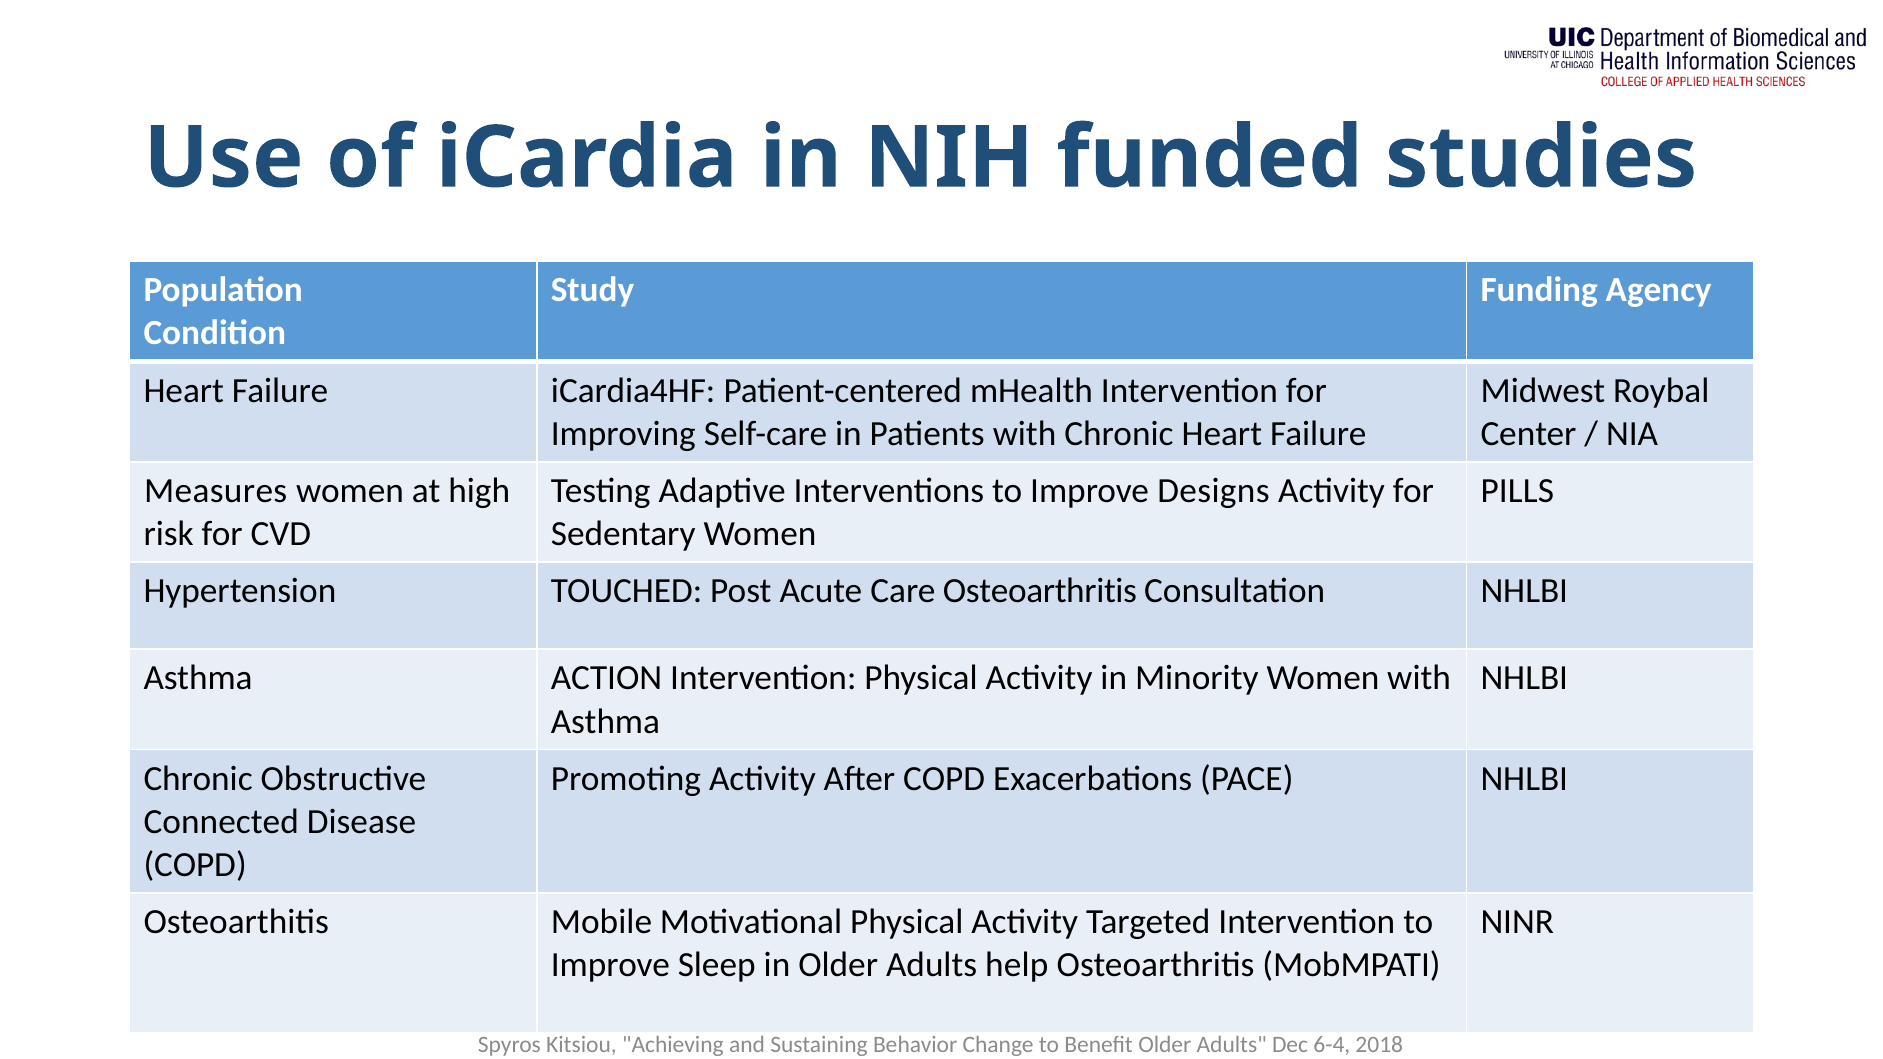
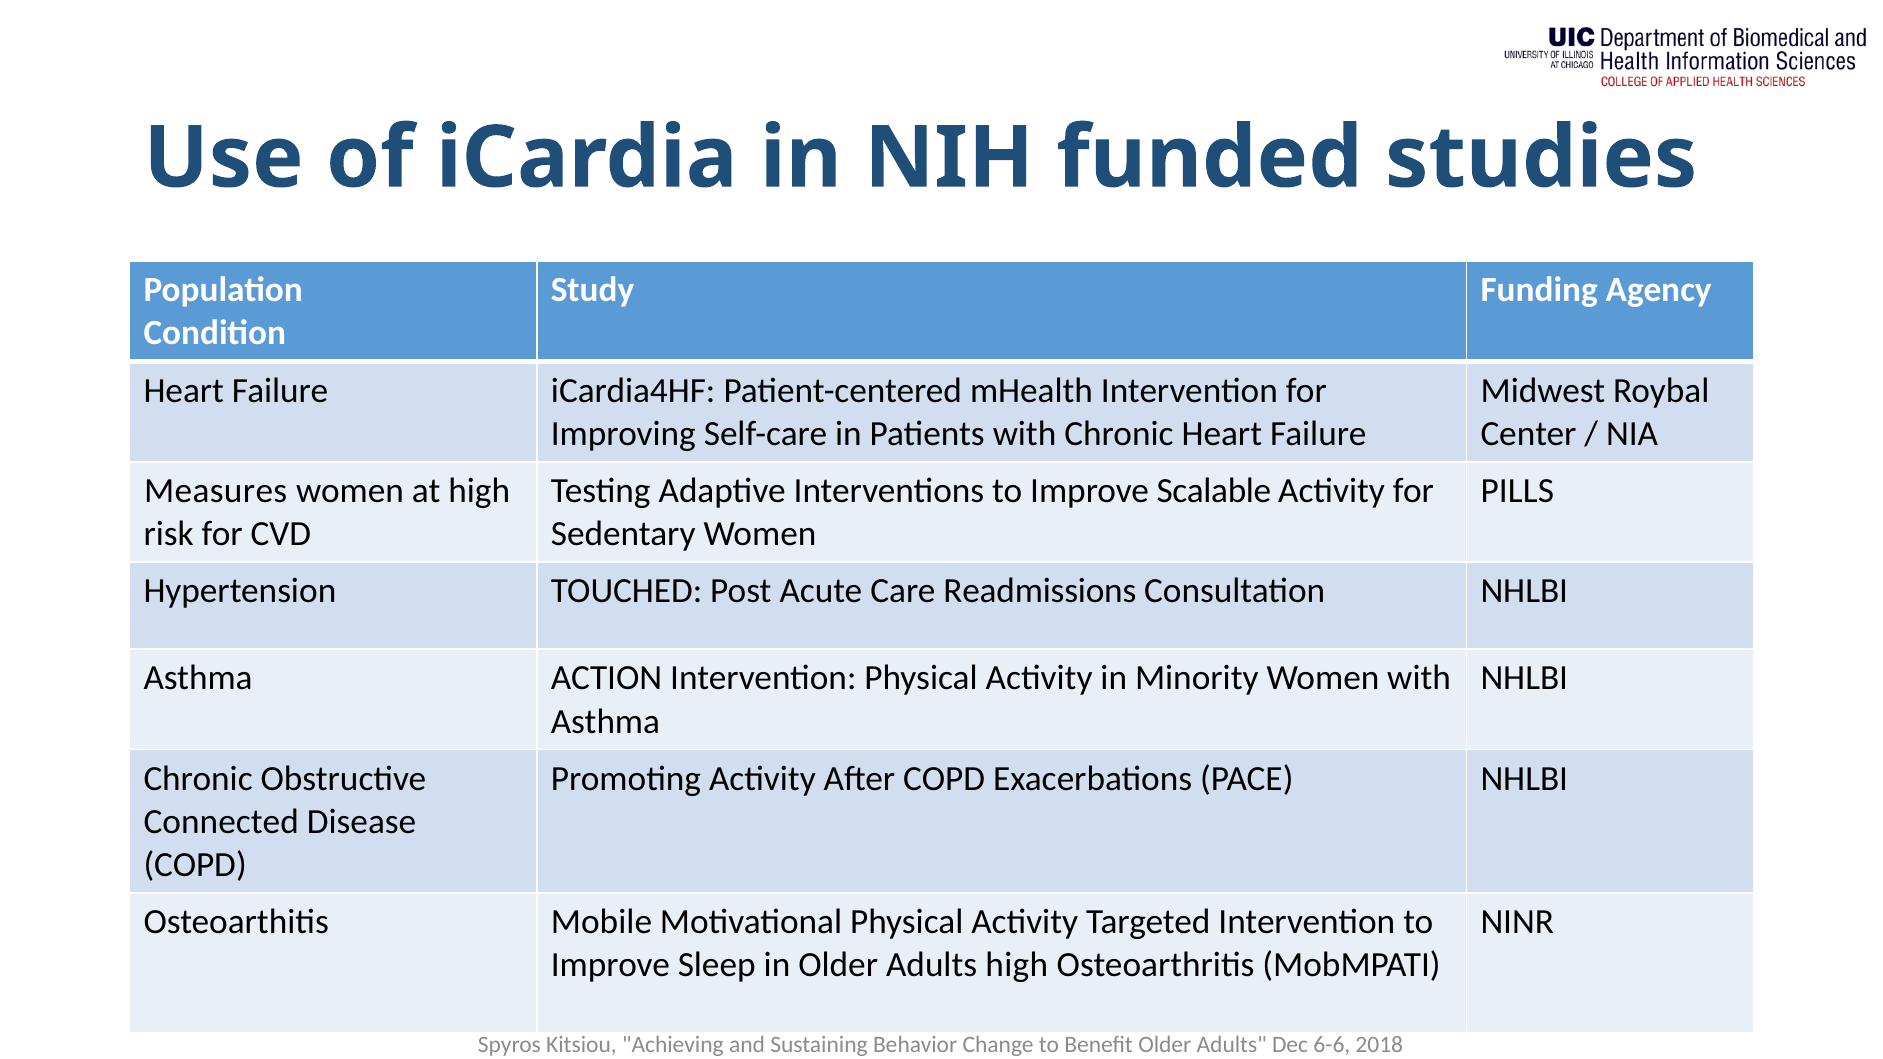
Designs: Designs -> Scalable (1214, 491)
Care Osteoarthritis: Osteoarthritis -> Readmissions (1040, 591)
Adults help: help -> high (1017, 965)
6-4: 6-4 -> 6-6 (1332, 1045)
